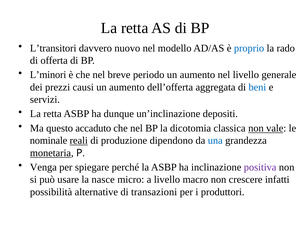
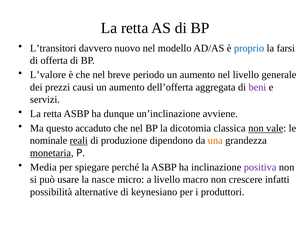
rado: rado -> farsi (286, 48)
L’minori: L’minori -> L’valore (48, 75)
beni colour: blue -> purple (257, 87)
depositi: depositi -> avviene (220, 114)
una colour: blue -> orange (215, 141)
Venga: Venga -> Media (43, 167)
transazioni: transazioni -> keynesiano (154, 192)
